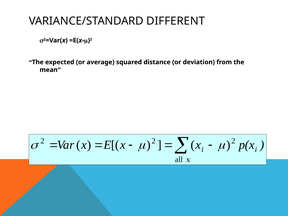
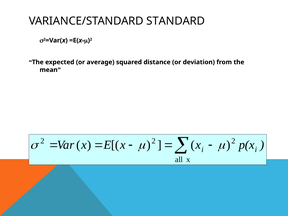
DIFFERENT: DIFFERENT -> STANDARD (176, 21)
